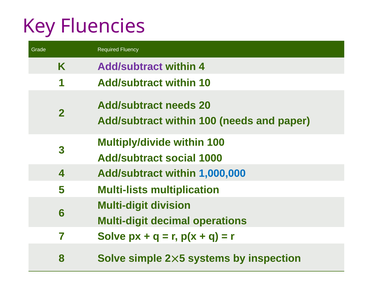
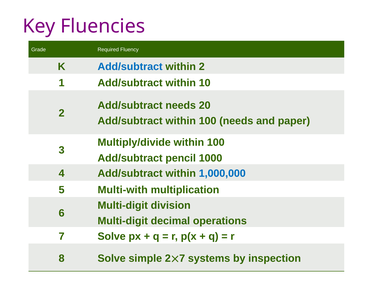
Add/subtract colour: purple -> blue (130, 67)
within 4: 4 -> 2 (202, 67)
social: social -> pencil (181, 158)
Multi-lists: Multi-lists -> Multi-with (123, 190)
5: 5 -> 7 (182, 259)
